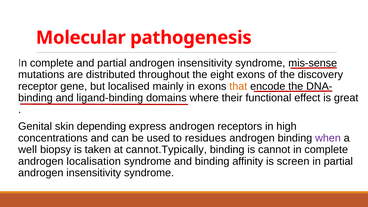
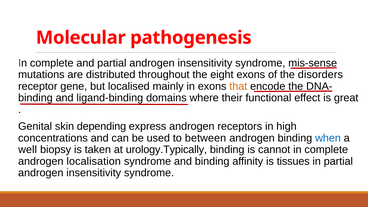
discovery: discovery -> disorders (320, 75)
residues: residues -> between (206, 138)
when colour: purple -> blue (328, 138)
cannot.Typically: cannot.Typically -> urology.Typically (166, 150)
screen: screen -> tissues (293, 161)
